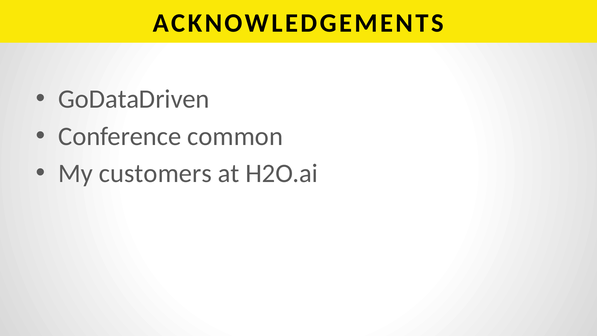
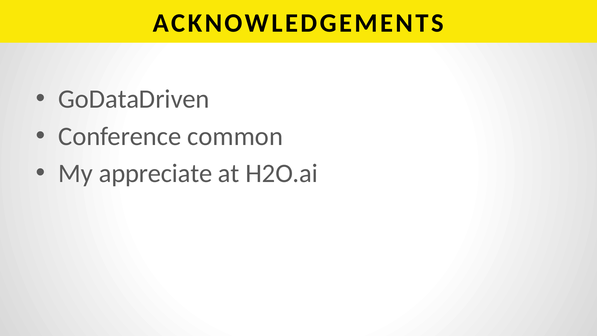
customers: customers -> appreciate (156, 173)
